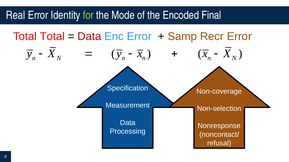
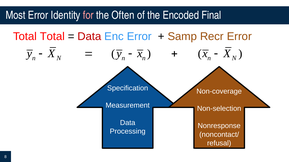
Real: Real -> Most (16, 15)
for colour: light green -> pink (88, 15)
Mode: Mode -> Often (123, 15)
